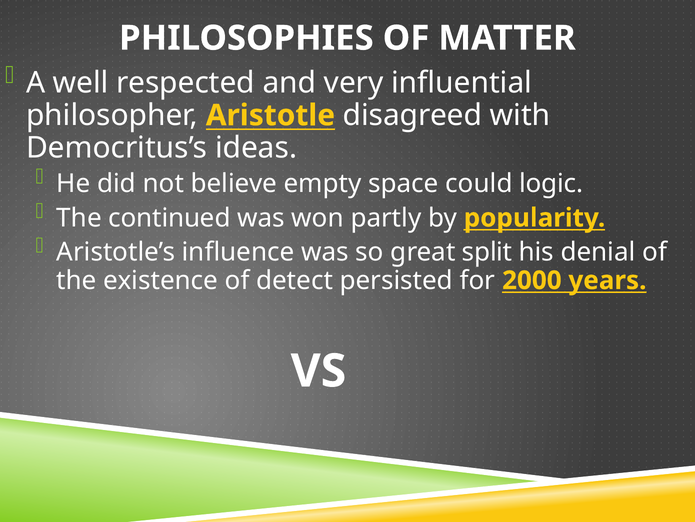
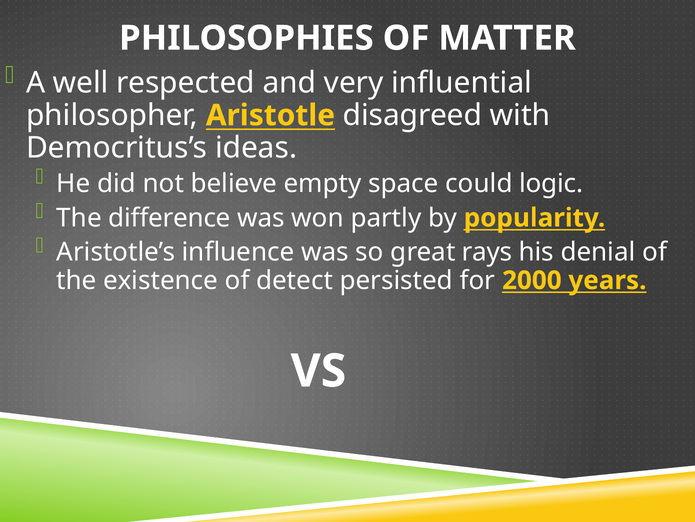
continued: continued -> difference (170, 218)
split: split -> rays (487, 252)
